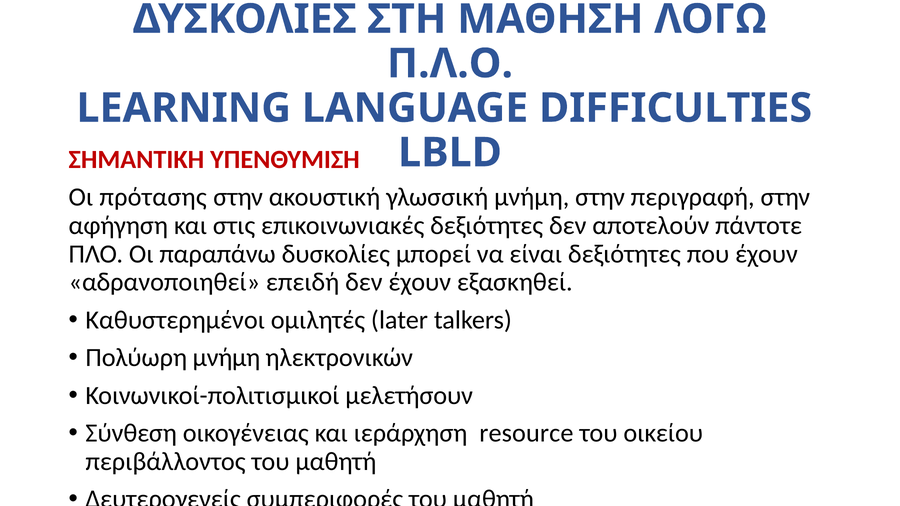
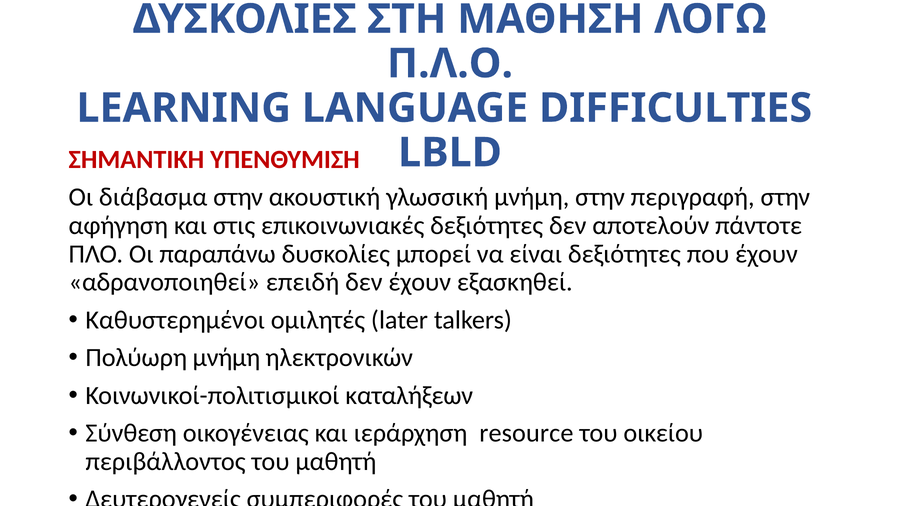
πρότασης: πρότασης -> διάβασμα (153, 197)
μελετήσουν: μελετήσουν -> καταλήξεων (409, 396)
